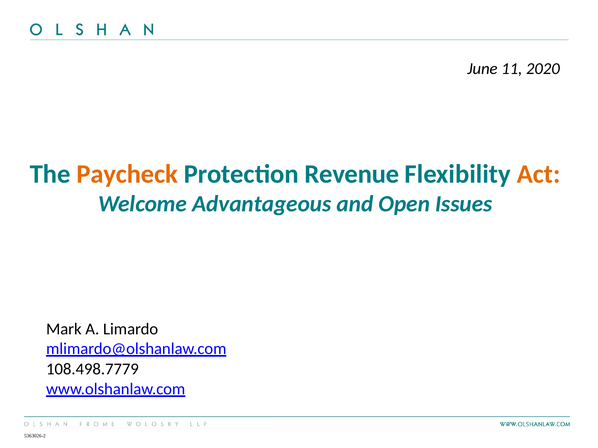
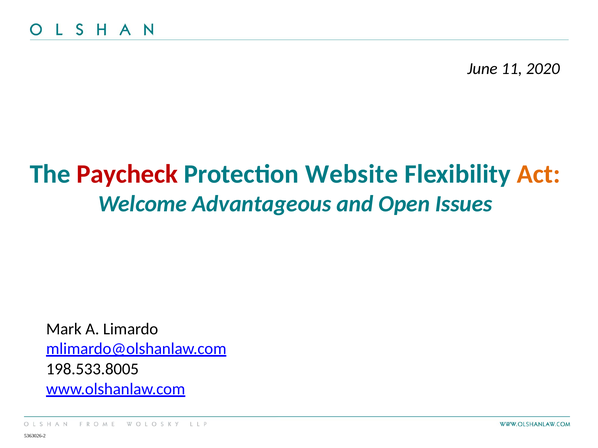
Paycheck colour: orange -> red (127, 174)
Revenue: Revenue -> Website (352, 174)
108.498.7779: 108.498.7779 -> 198.533.8005 (92, 370)
